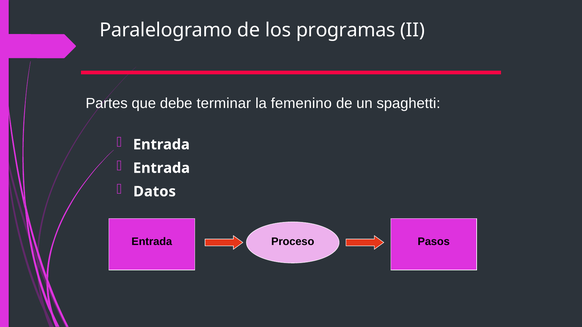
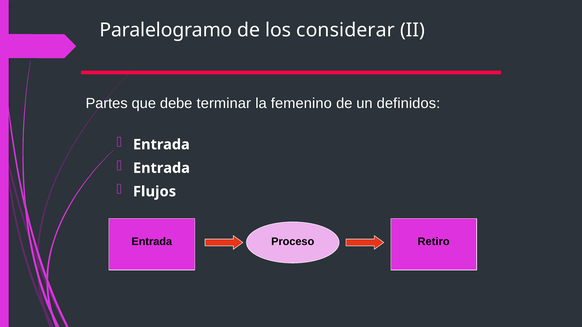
programas: programas -> considerar (346, 30)
spaghetti: spaghetti -> definidos (408, 103)
Datos: Datos -> Flujos (155, 192)
Pasos: Pasos -> Retiro (434, 242)
